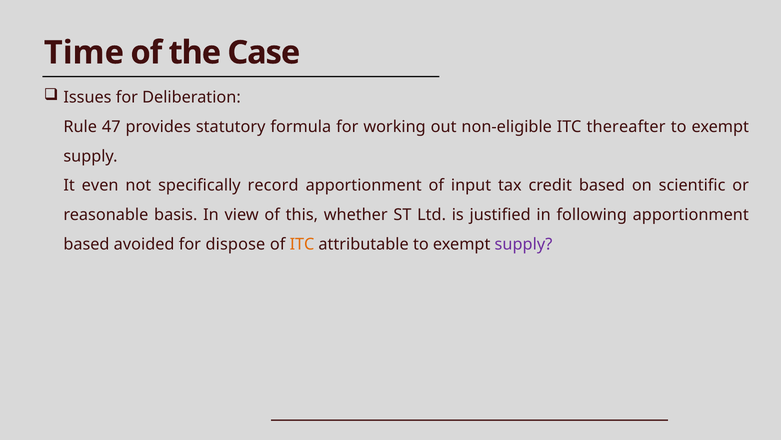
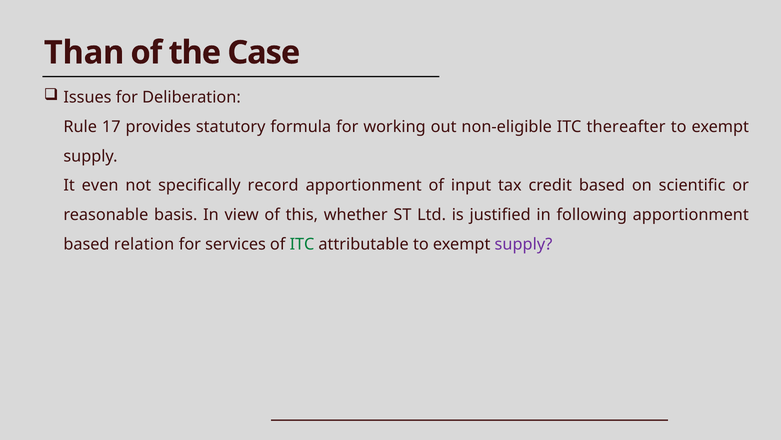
Time: Time -> Than (84, 53)
47: 47 -> 17 (111, 127)
avoided: avoided -> relation (144, 244)
dispose: dispose -> services (236, 244)
ITC colour: orange -> green (302, 244)
